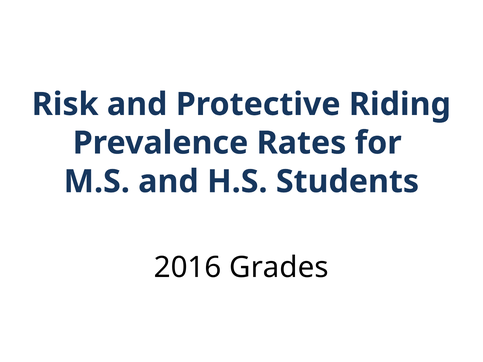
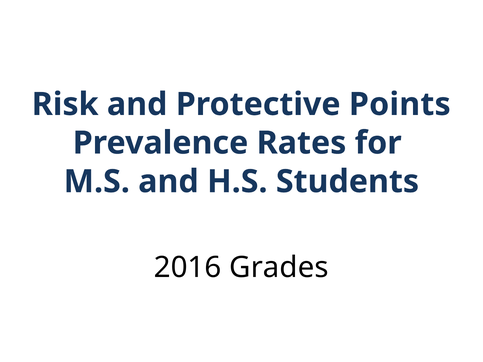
Riding: Riding -> Points (400, 104)
